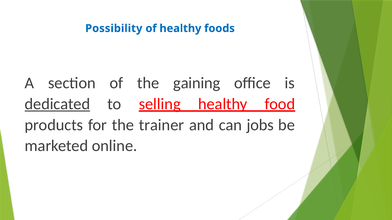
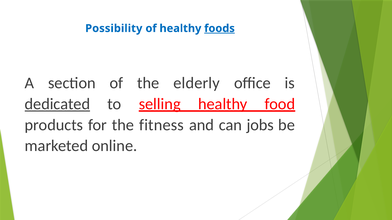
foods underline: none -> present (220, 28)
gaining: gaining -> elderly (197, 83)
trainer: trainer -> fitness (161, 125)
